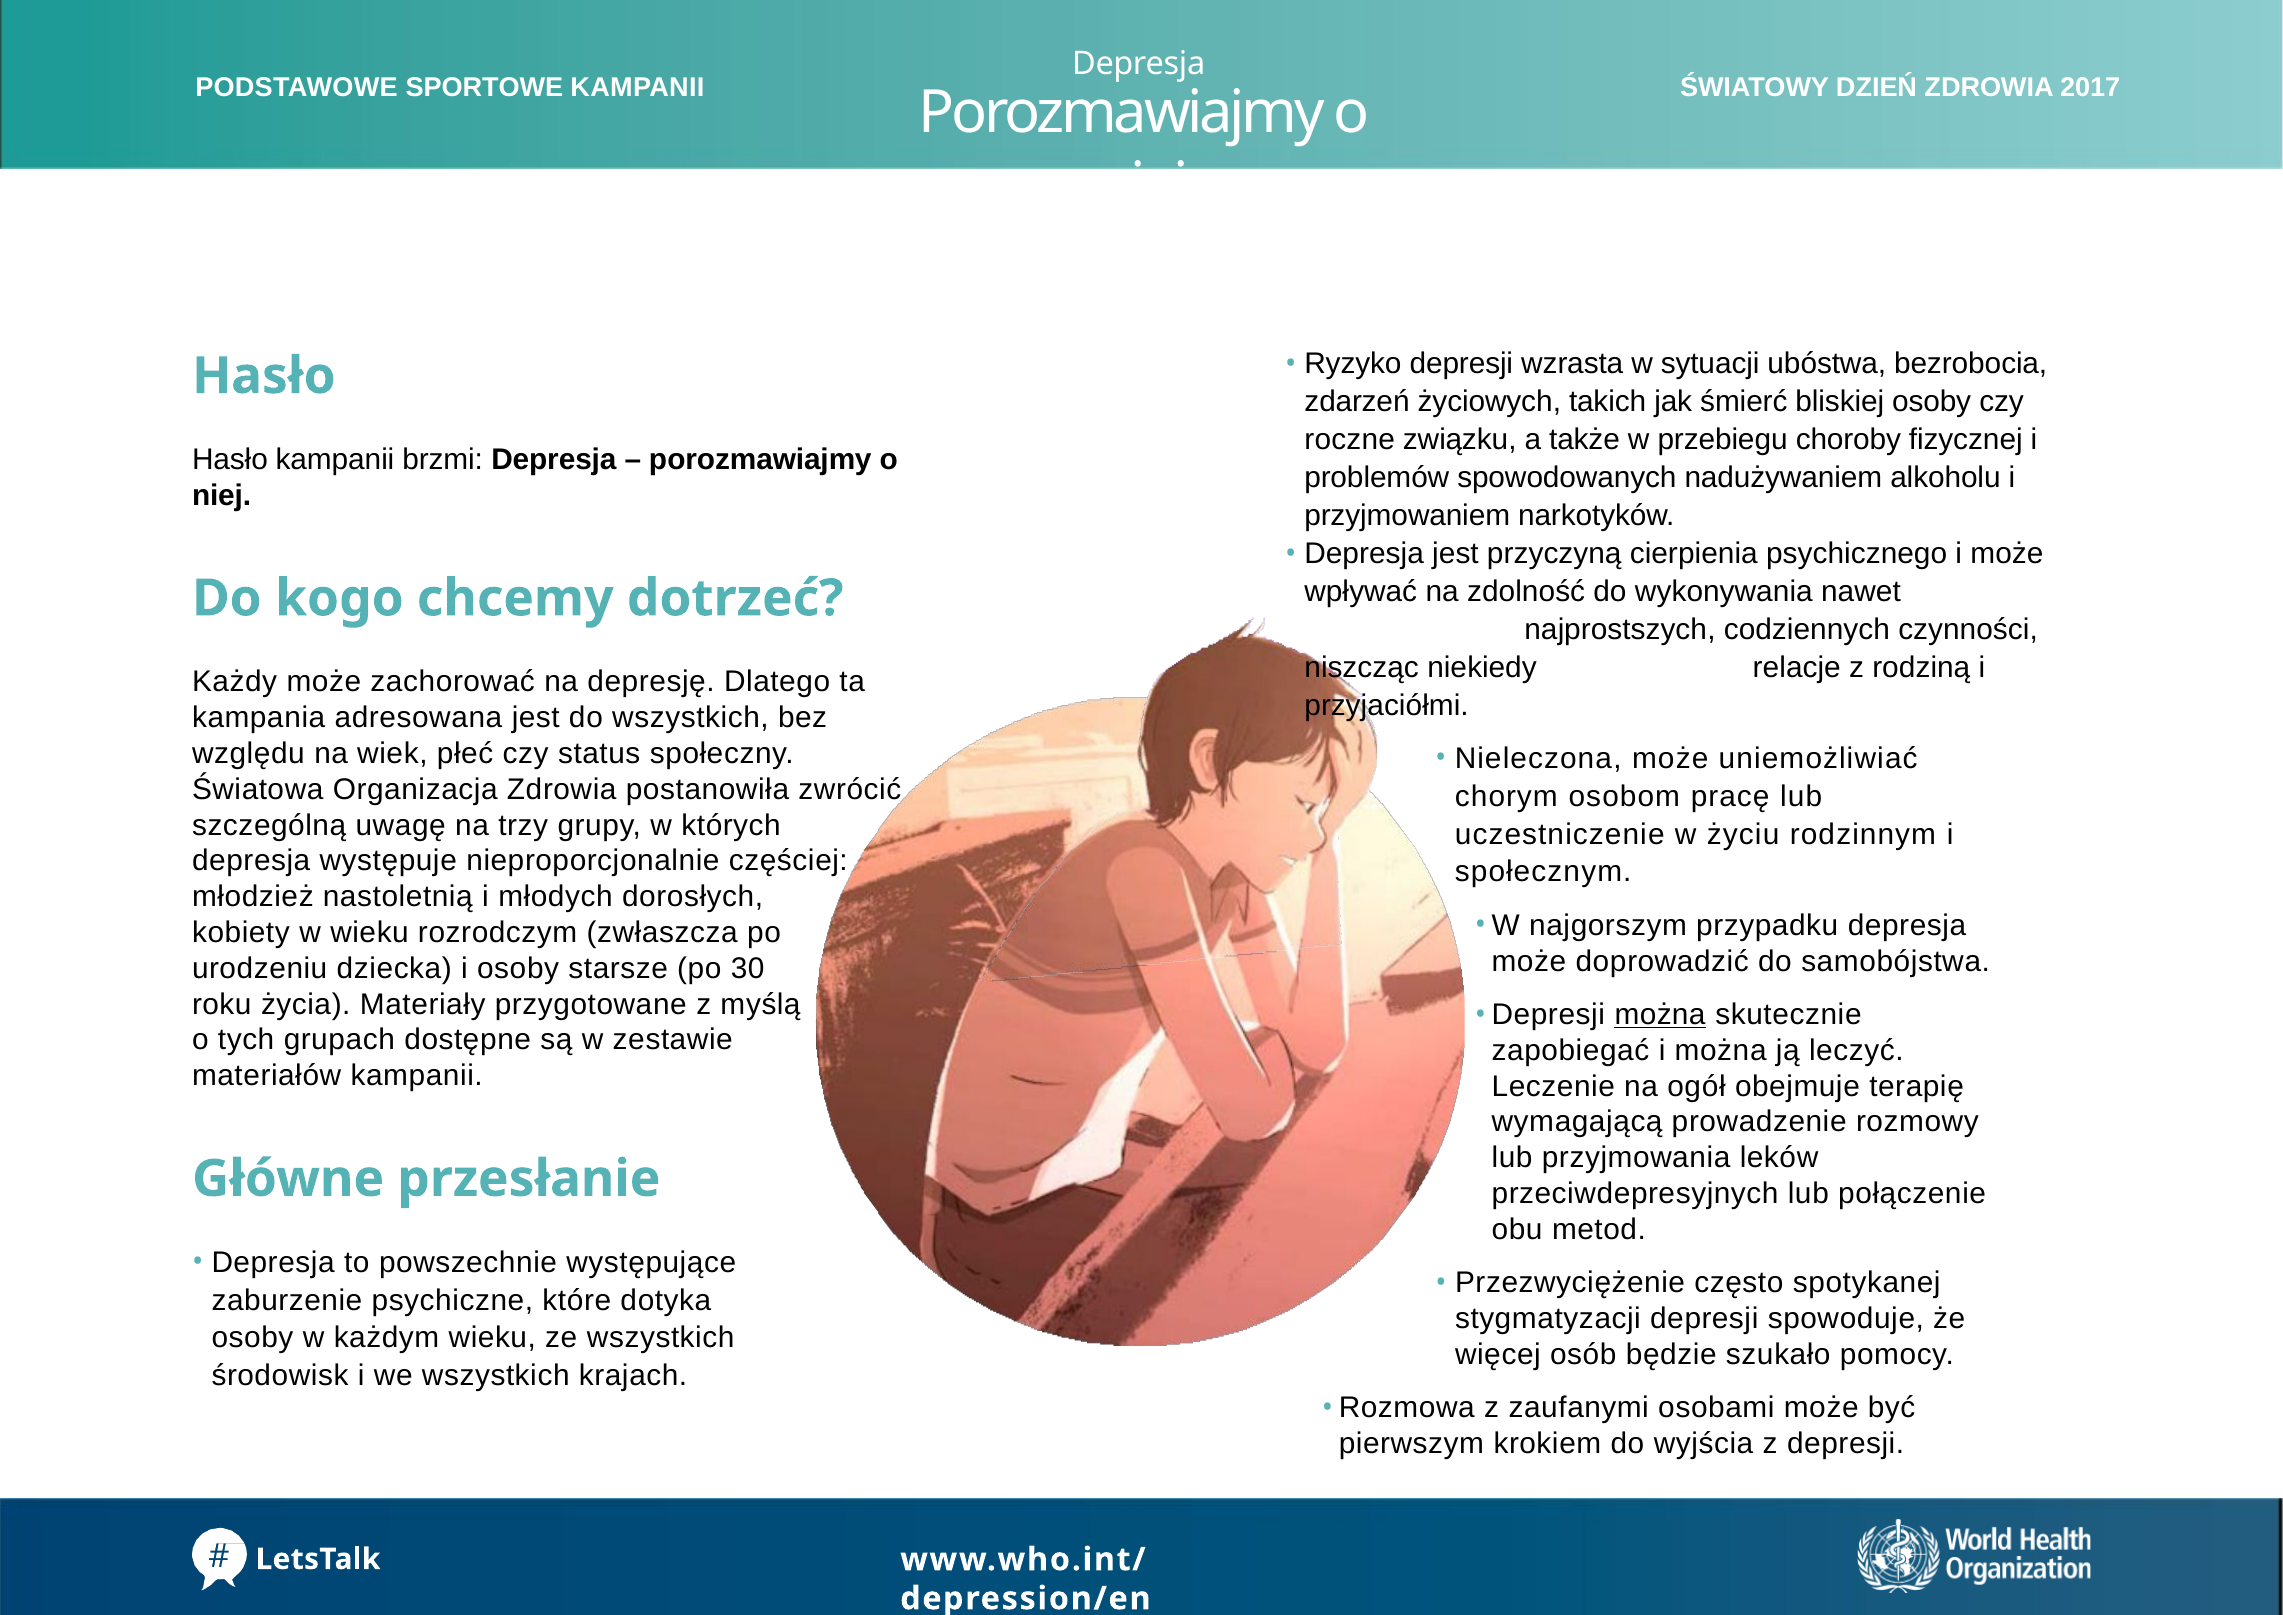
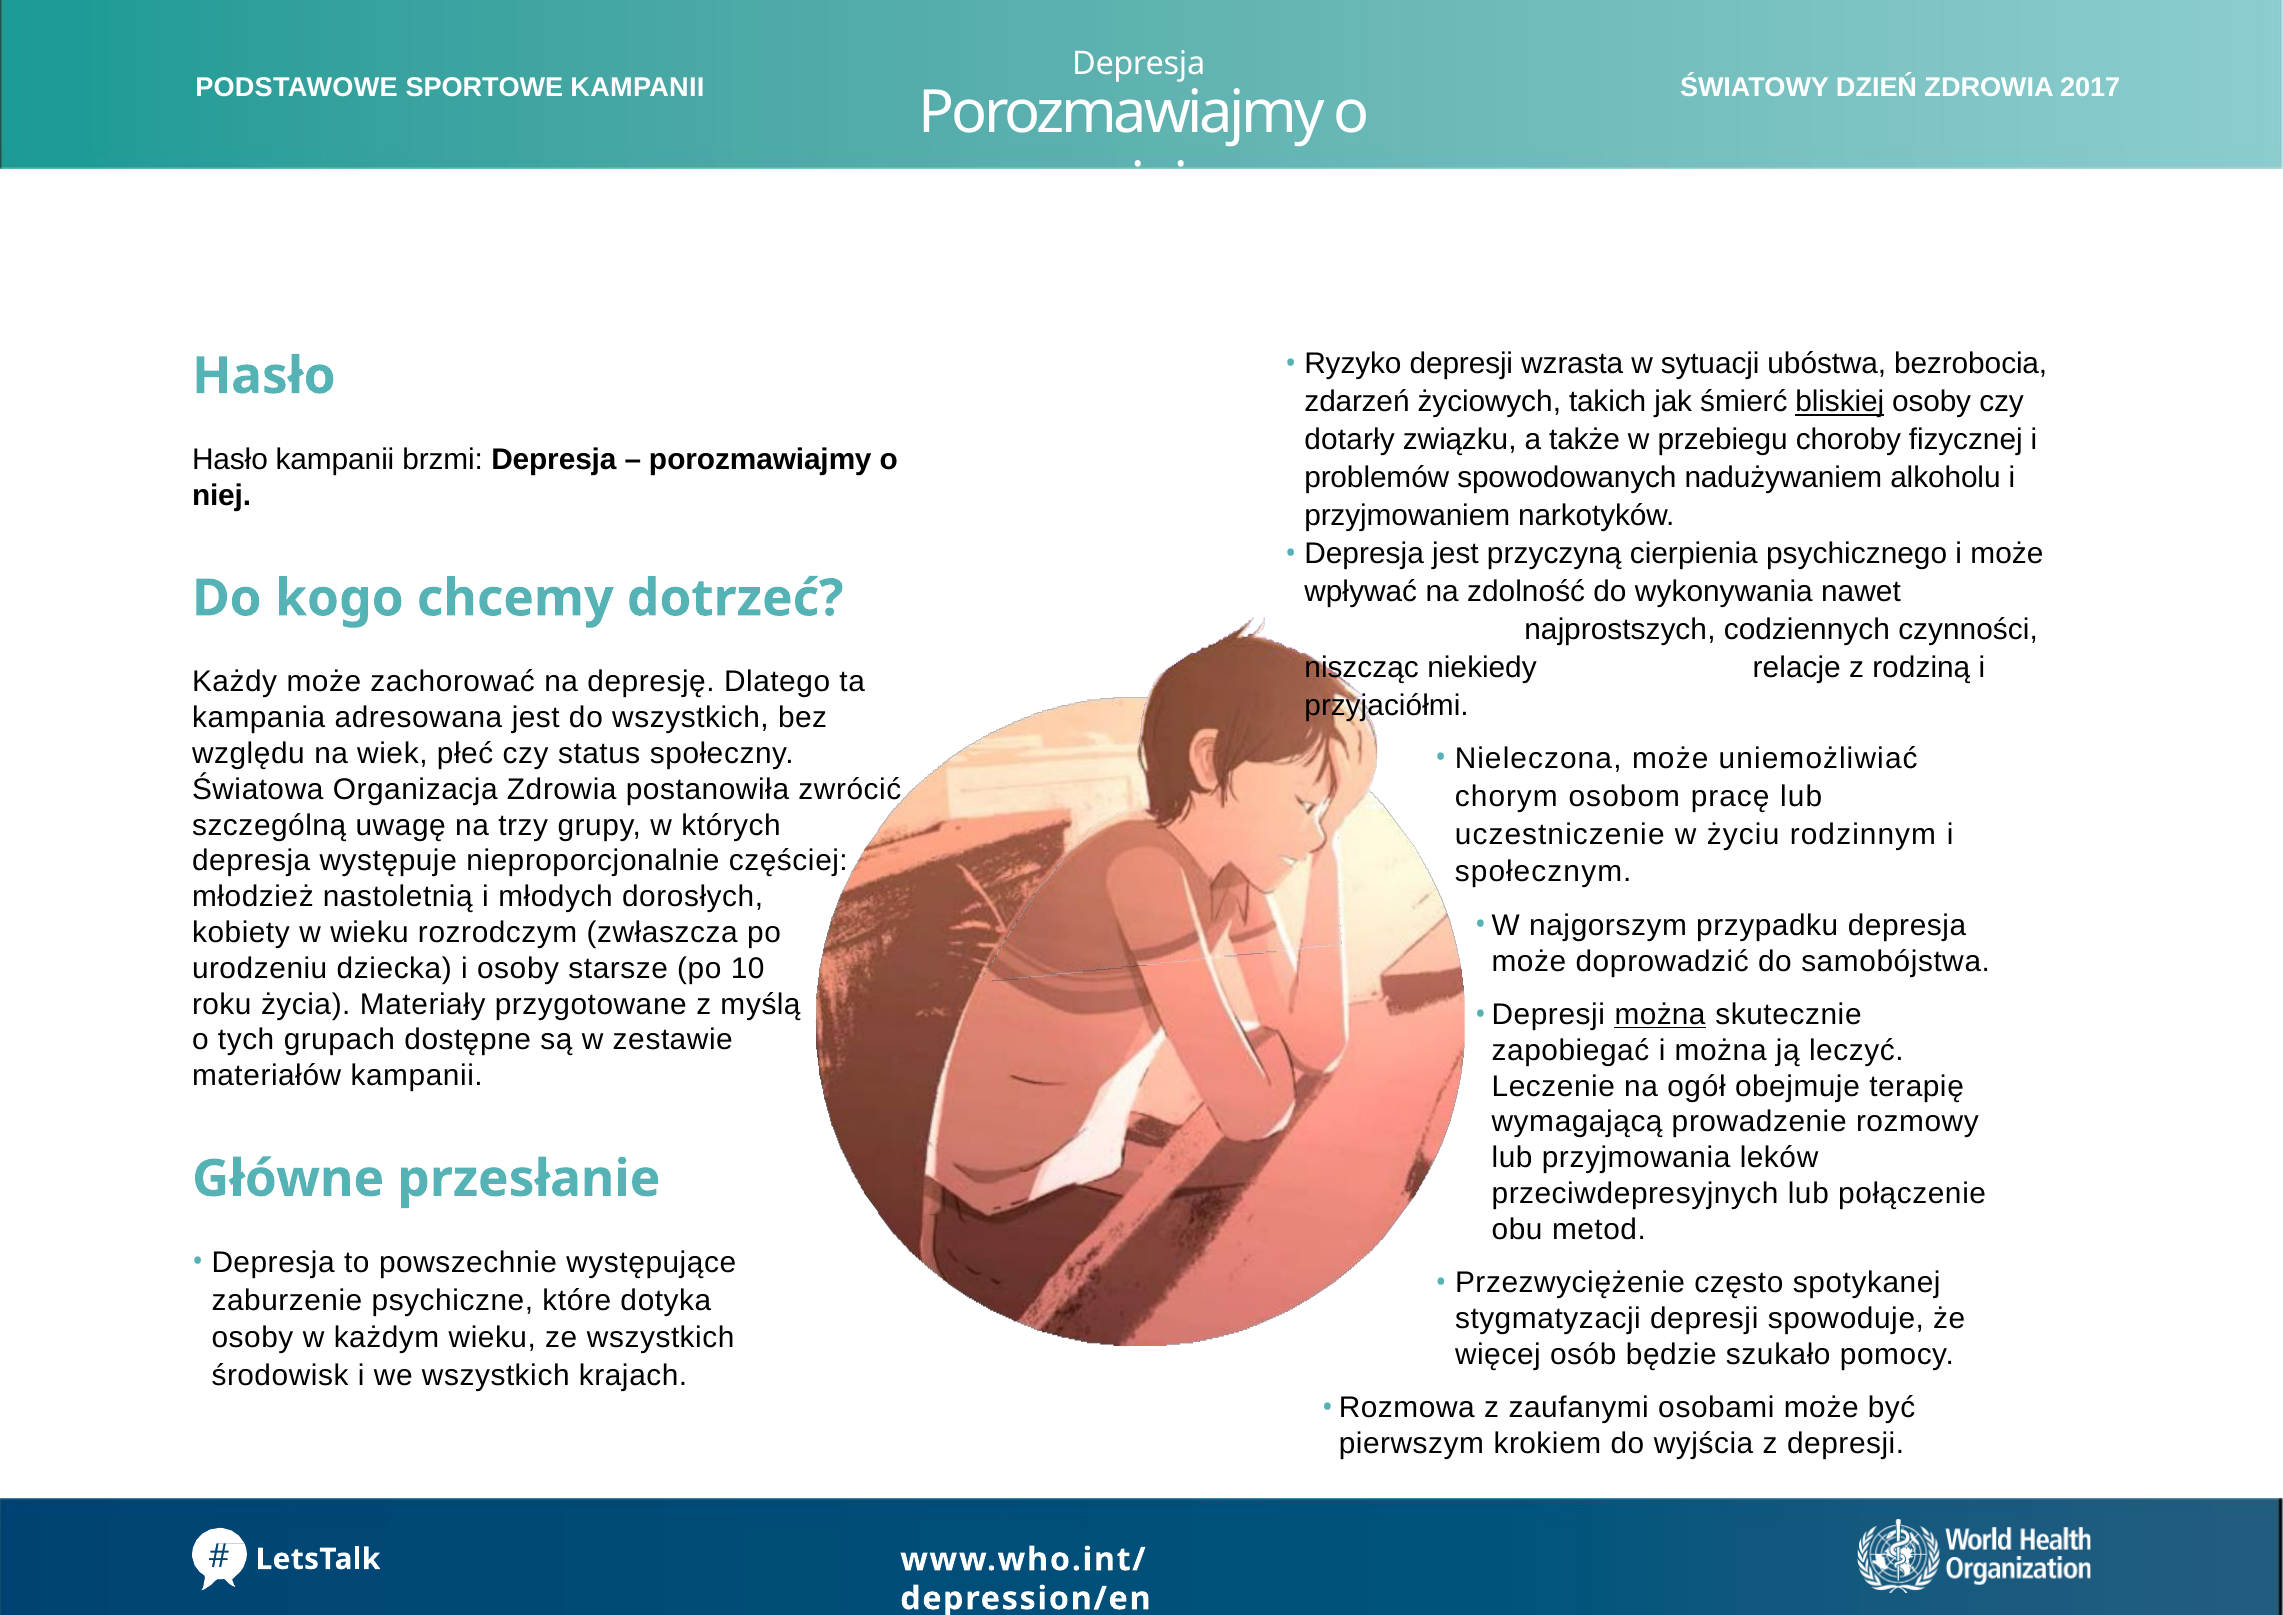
bliskiej underline: none -> present (1840, 402)
roczne: roczne -> dotarły (1350, 440)
30: 30 -> 10 (748, 968)
